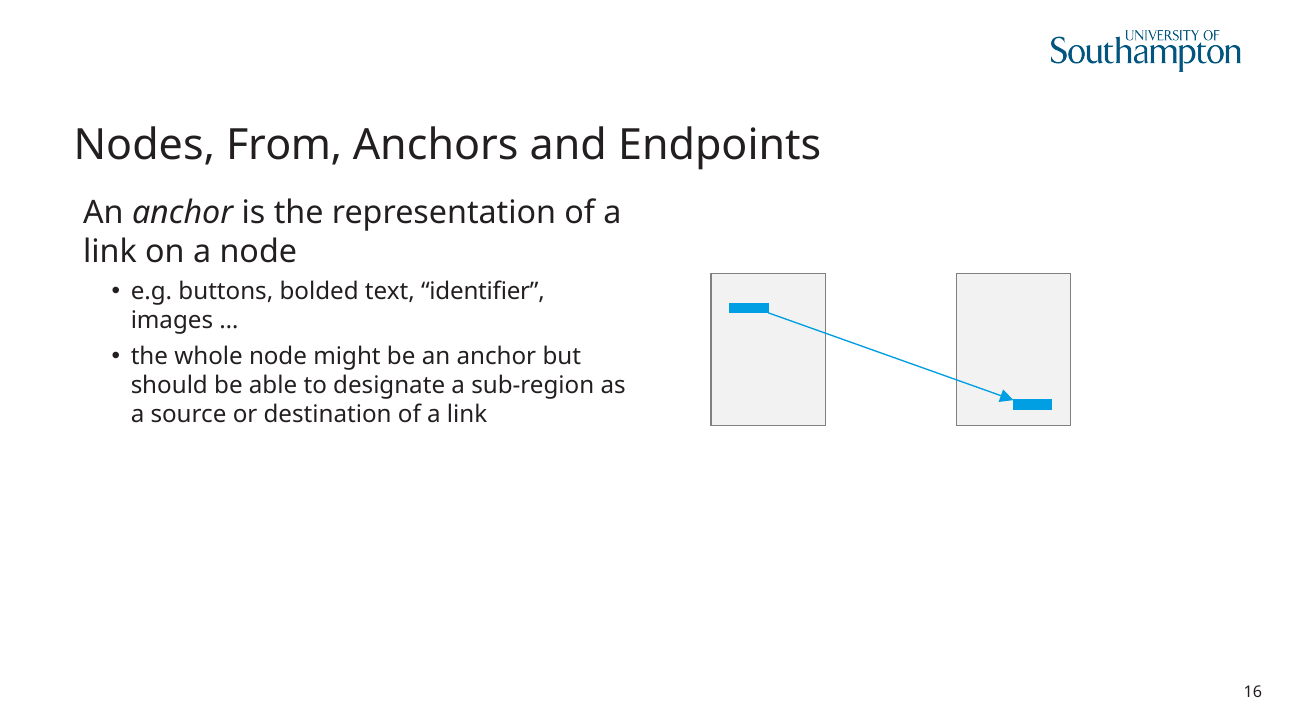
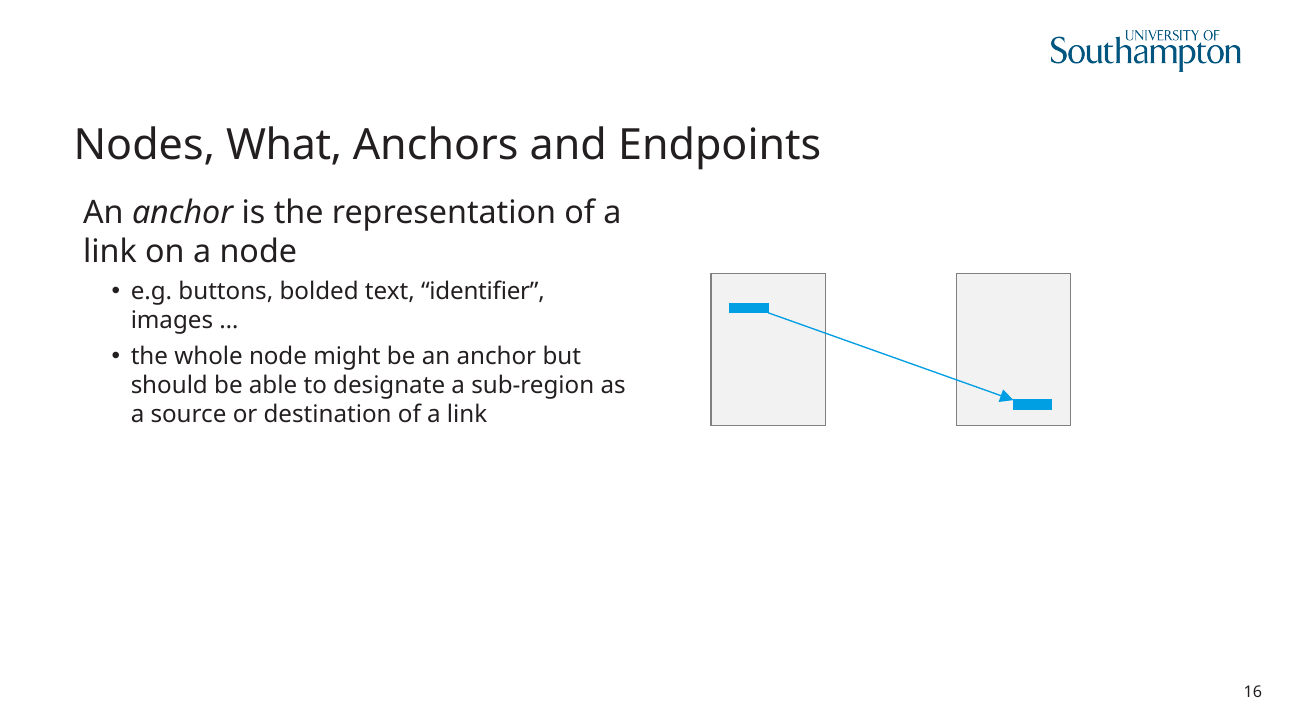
From: From -> What (284, 145)
